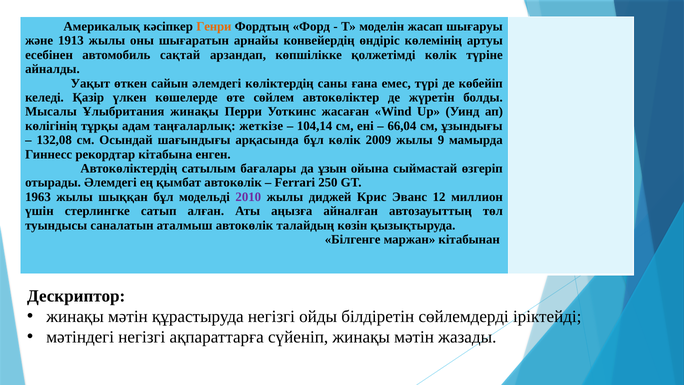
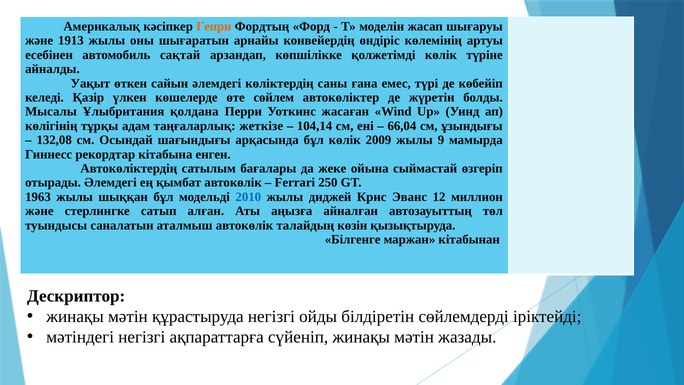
Ұлыбритания жинақы: жинақы -> қолдана (194, 112)
ұзын: ұзын -> жеке (332, 168)
2010 colour: purple -> blue (248, 197)
үшін: үшін -> және (39, 211)
